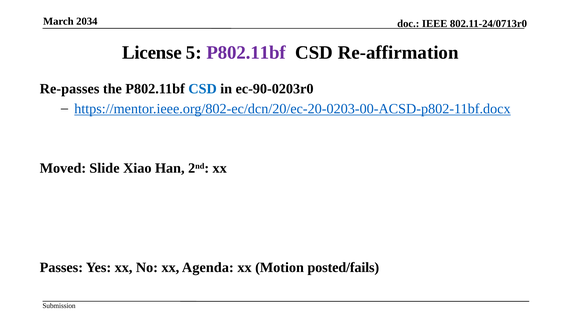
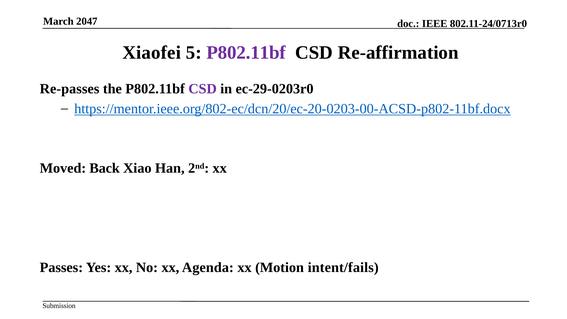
2034: 2034 -> 2047 (87, 21)
License: License -> Xiaofei (152, 53)
CSD colour: blue -> purple (203, 89)
ec-90-0203r0: ec-90-0203r0 -> ec-29-0203r0 (275, 89)
Slide: Slide -> Back (105, 168)
posted/fails: posted/fails -> intent/fails (343, 267)
